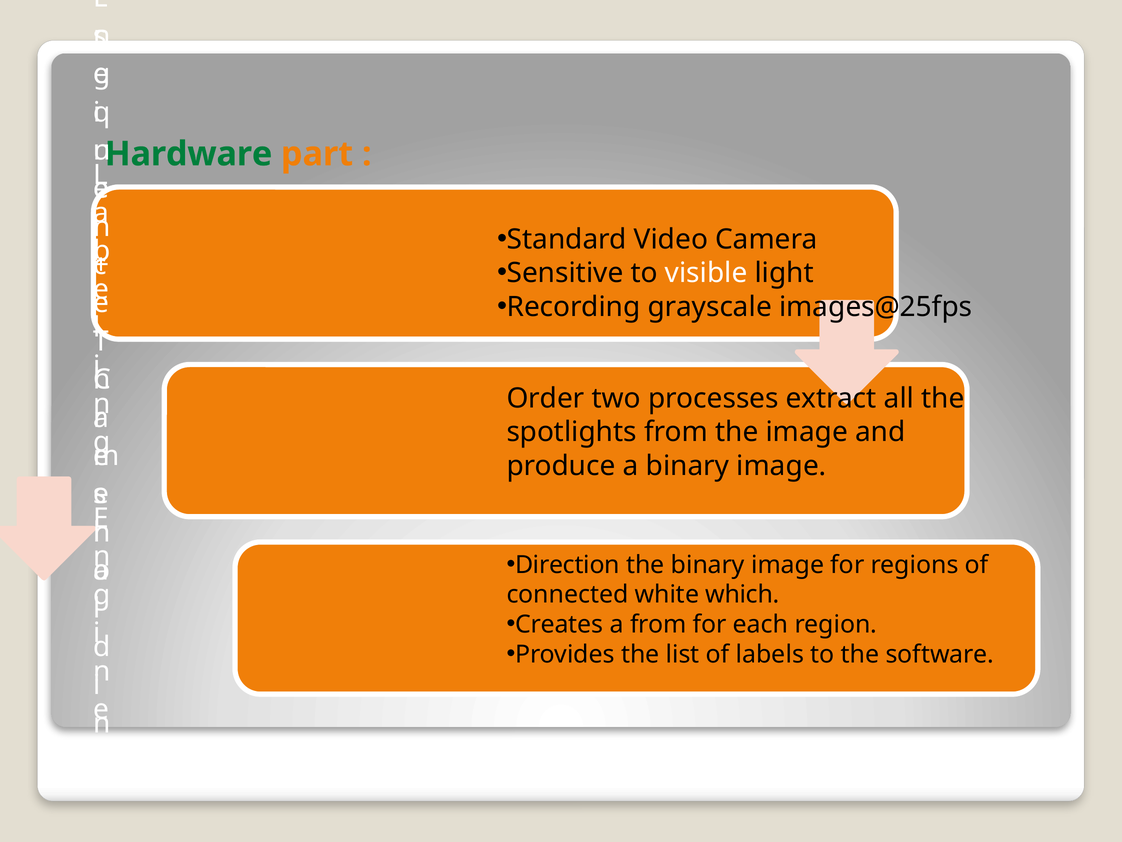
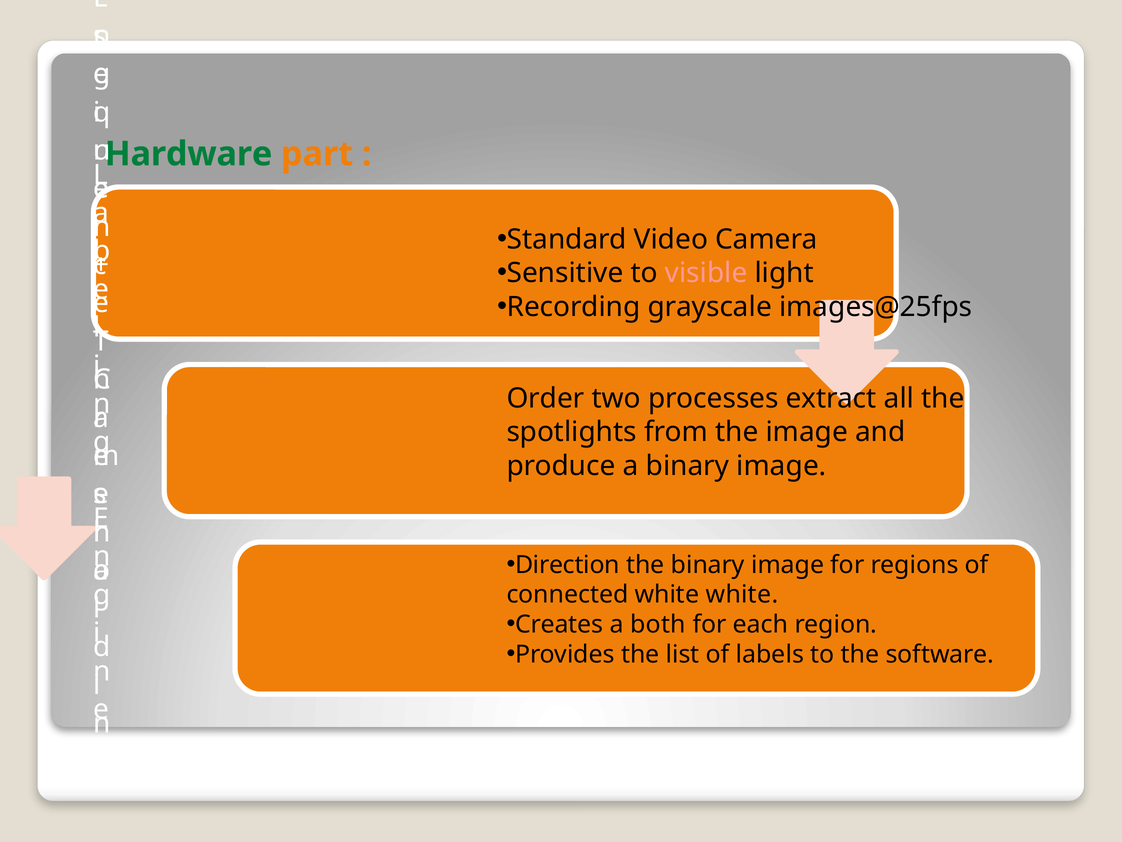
visible colour: white -> pink (706, 273)
white which: which -> white (742, 594)
a from: from -> both (658, 624)
